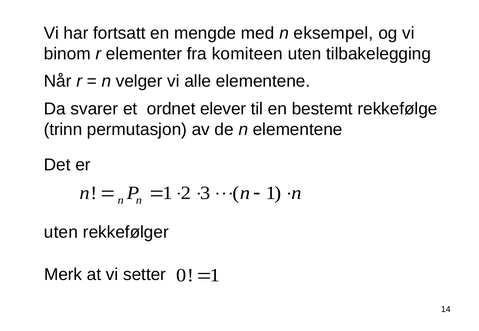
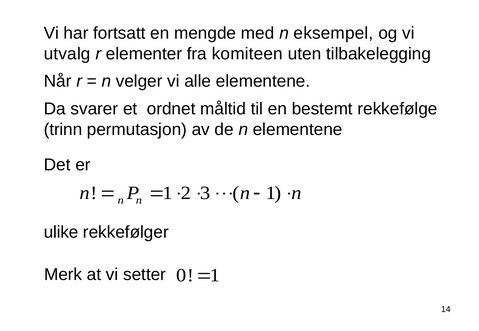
binom: binom -> utvalg (67, 54)
elever: elever -> måltid (223, 109)
uten: uten -> ulike (61, 233)
